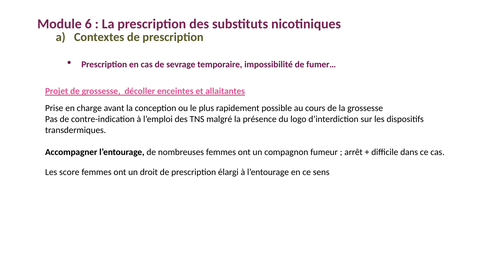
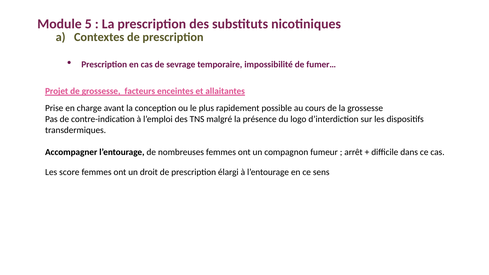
6: 6 -> 5 (88, 24)
décoller: décoller -> facteurs (140, 91)
